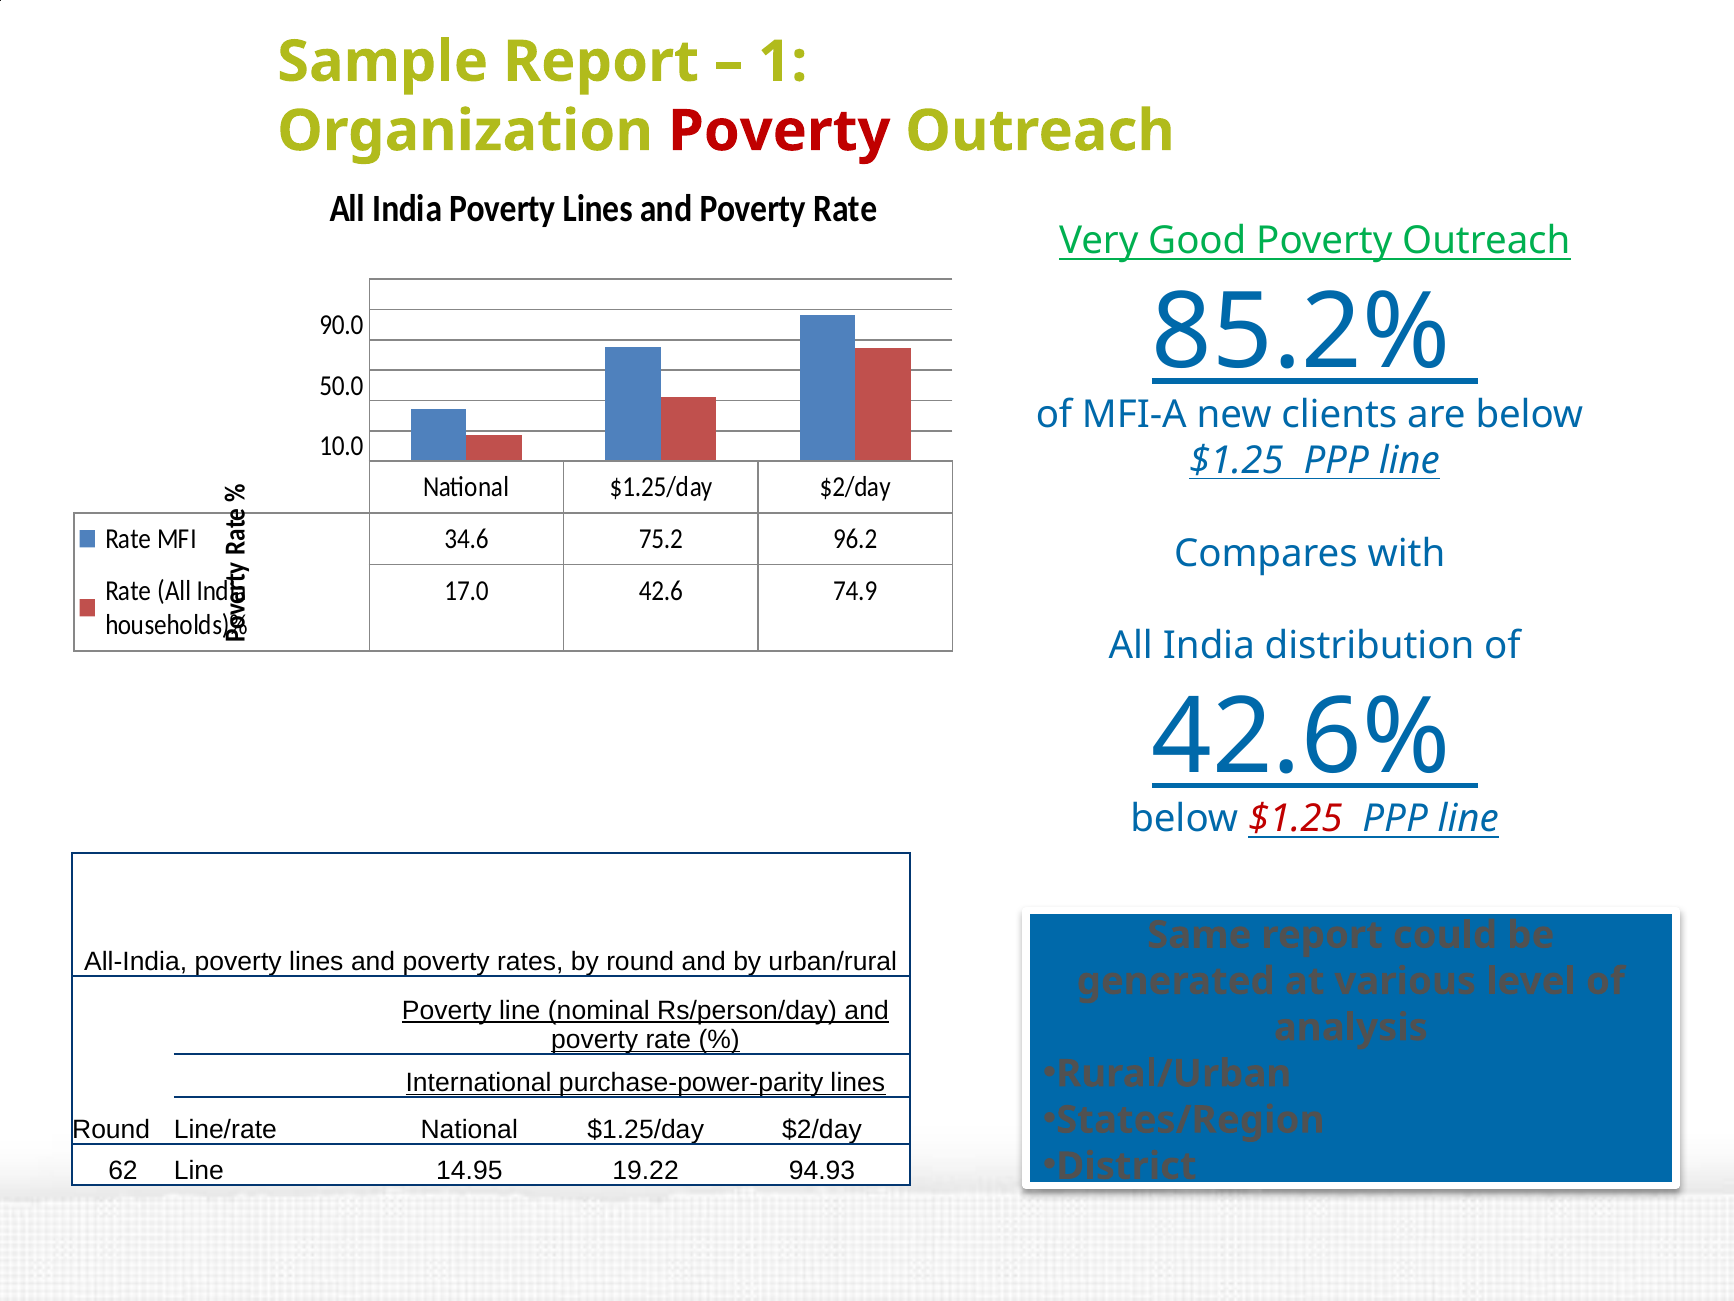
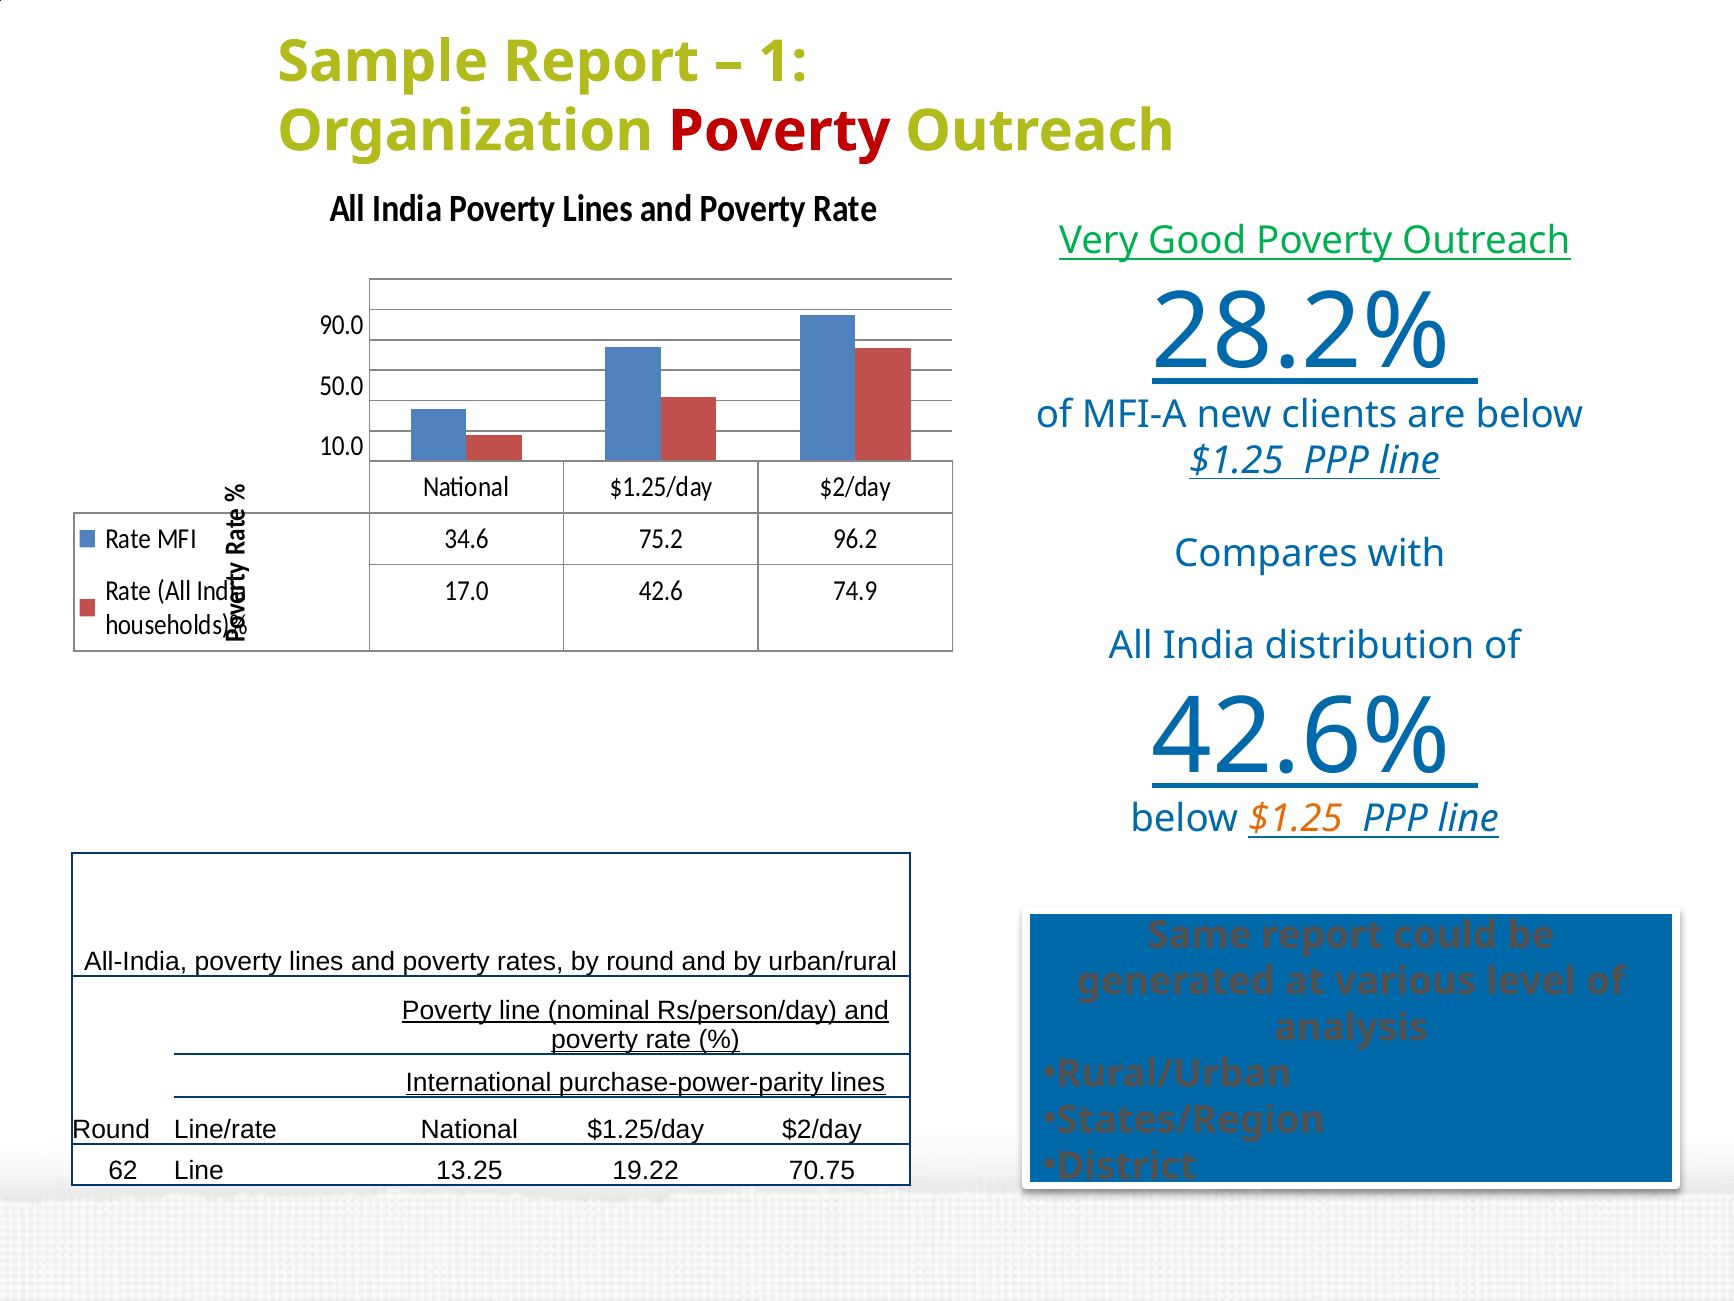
85.2%: 85.2% -> 28.2% (1301, 333)
$1.25 colour: red -> orange (1295, 819)
14.95: 14.95 -> 13.25 (469, 1170)
94.93: 94.93 -> 70.75 (822, 1170)
